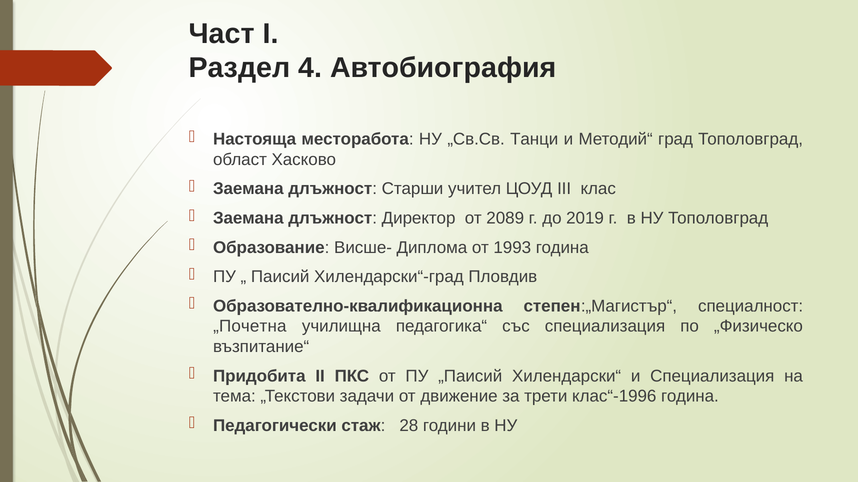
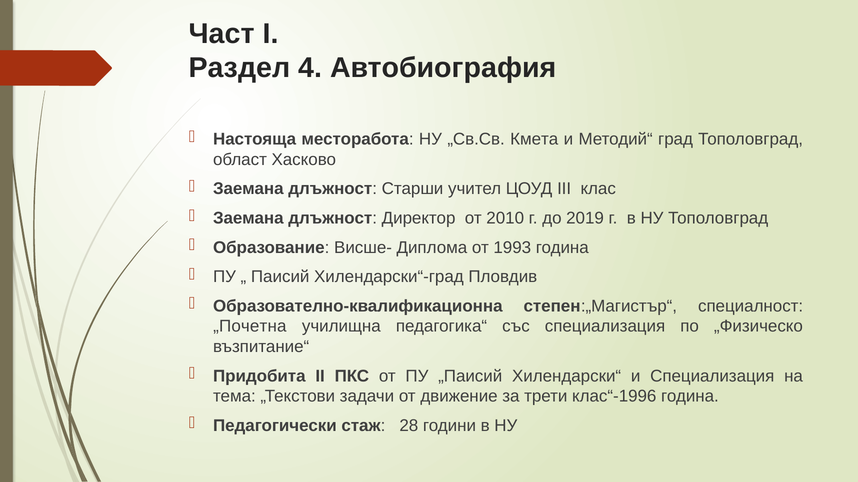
Танци: Танци -> Кмета (534, 139)
2089: 2089 -> 2010 (505, 218)
